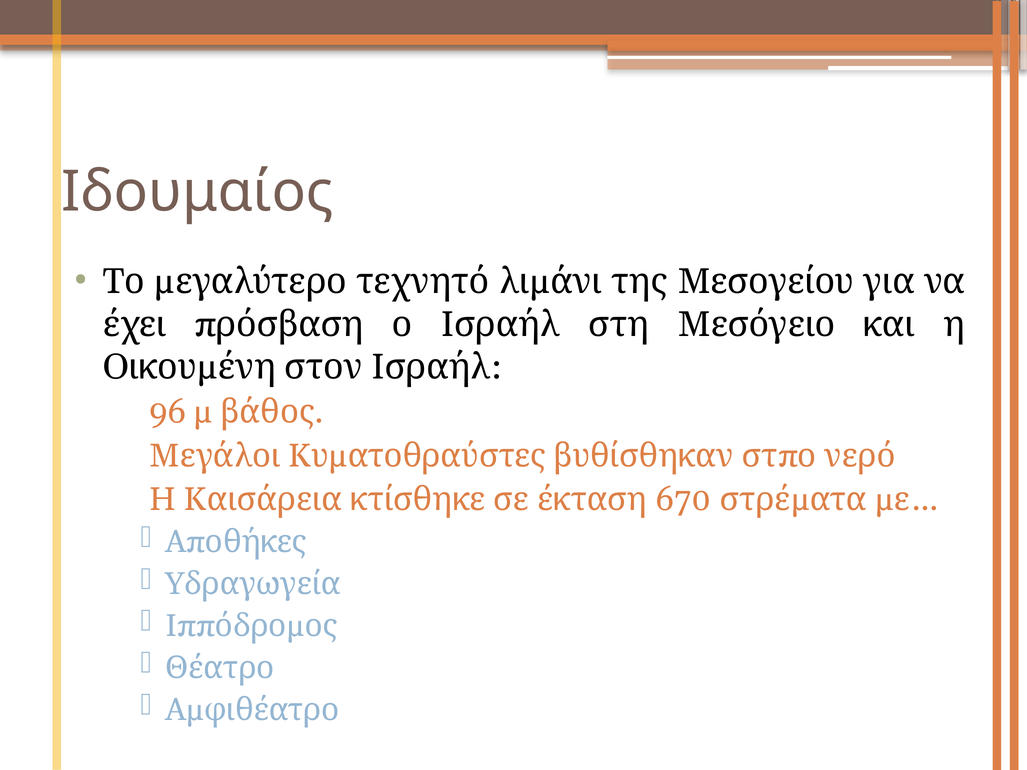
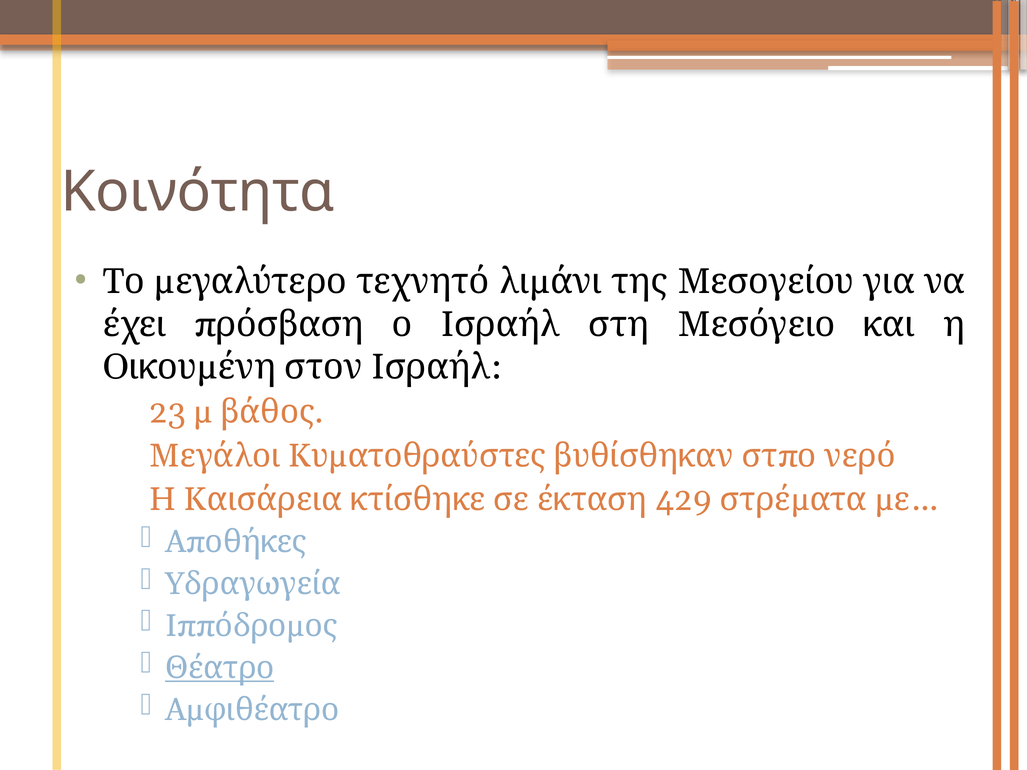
Ιδουμαίος: Ιδουμαίος -> Κοινότητα (198, 192)
96: 96 -> 23 (168, 412)
670: 670 -> 429 (684, 500)
Θέατρο underline: none -> present (220, 668)
